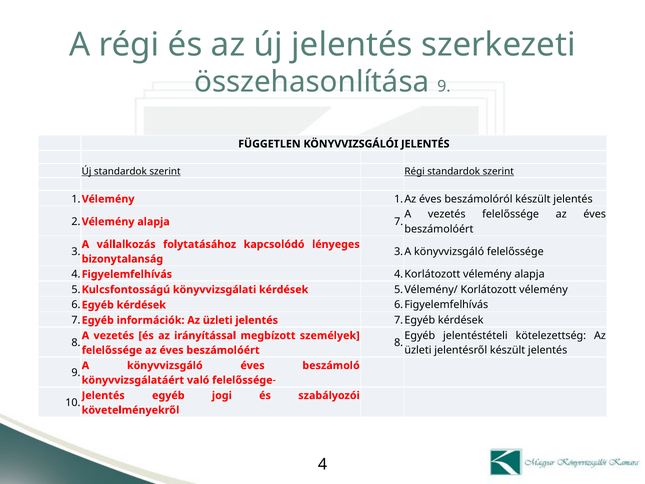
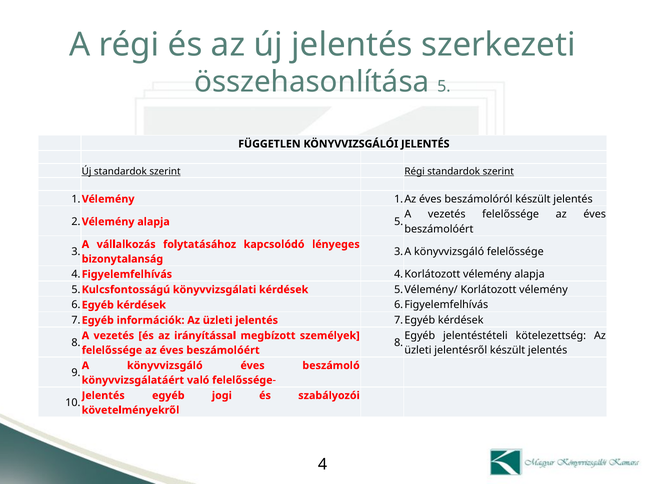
összehasonlítása 9: 9 -> 5 (444, 87)
alapja 7: 7 -> 5 (399, 222)
